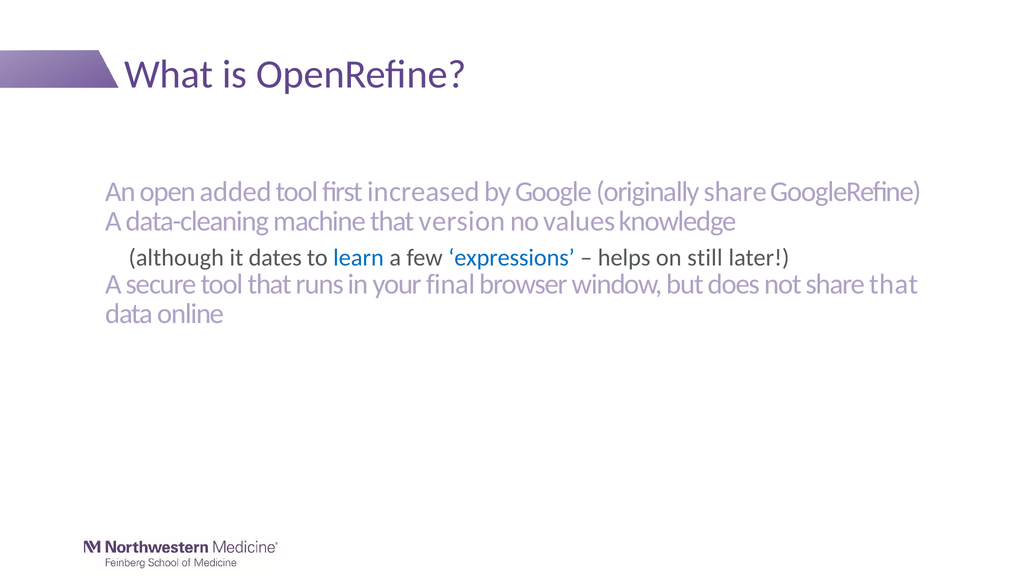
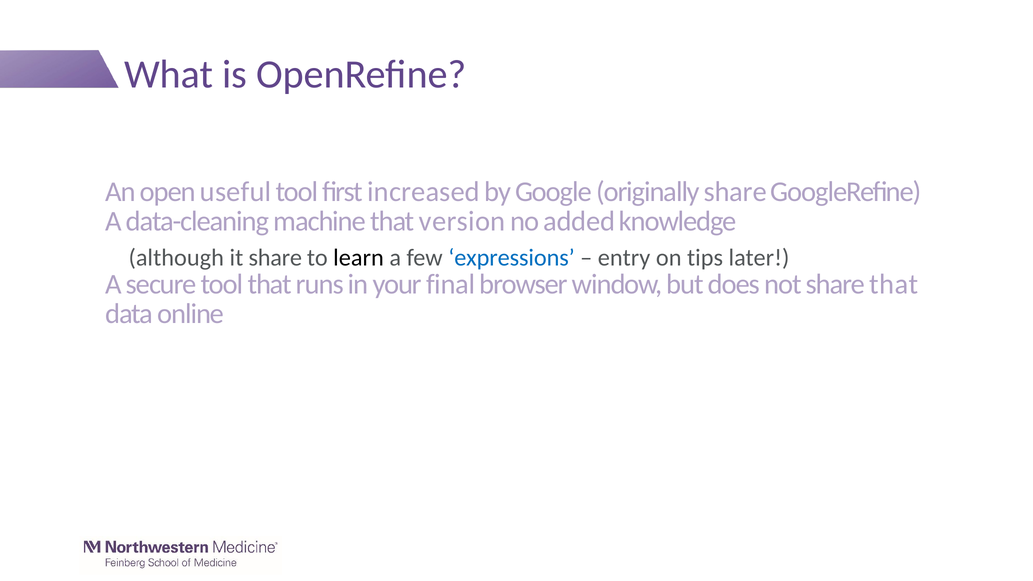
added: added -> useful (236, 192)
values: values -> added (579, 221)
it dates: dates -> share (275, 258)
learn colour: blue -> black (359, 258)
helps: helps -> entry (624, 258)
still: still -> tips (705, 258)
